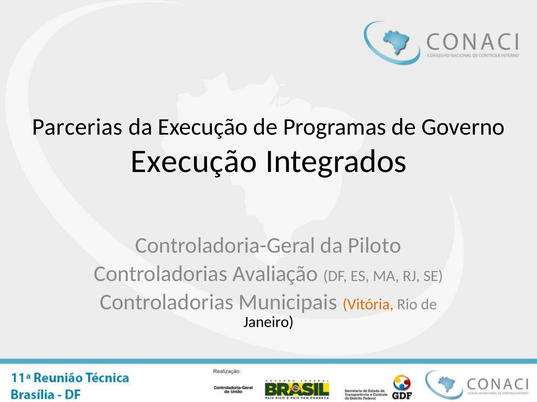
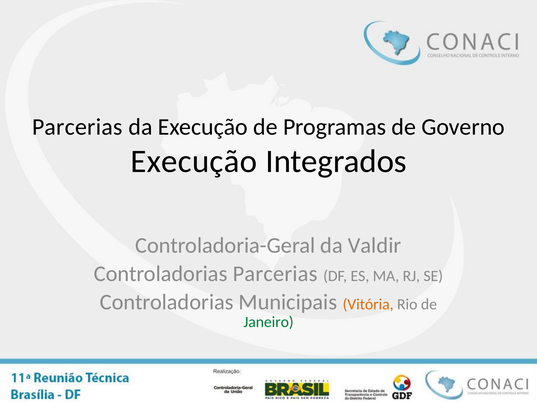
Piloto: Piloto -> Valdir (375, 246)
Controladorias Avaliação: Avaliação -> Parcerias (275, 274)
Janeiro colour: black -> green (269, 322)
